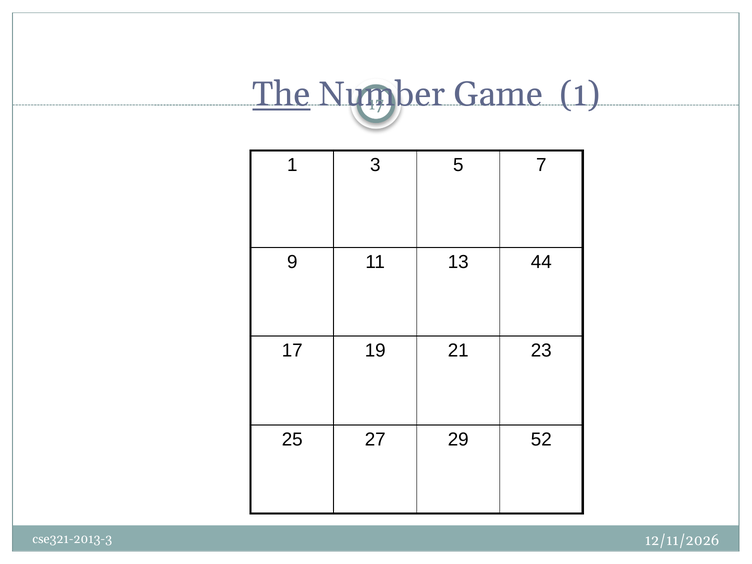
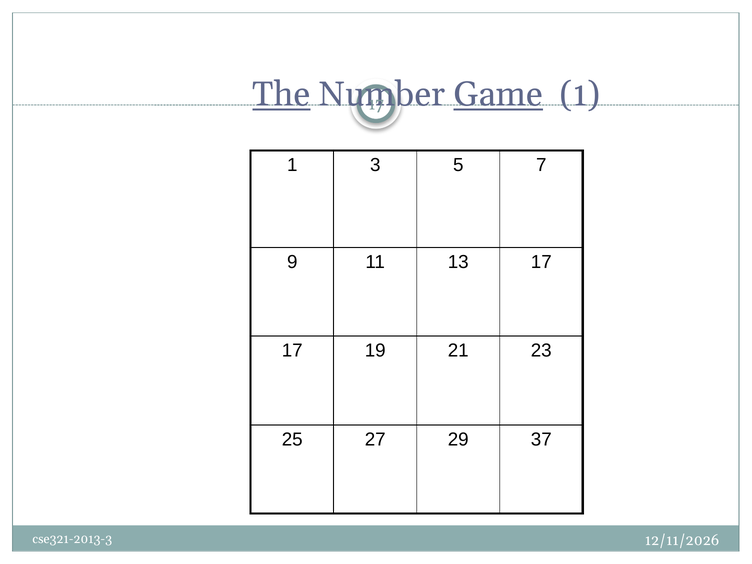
Game underline: none -> present (498, 95)
13 44: 44 -> 17 (541, 262)
52: 52 -> 37 (541, 440)
